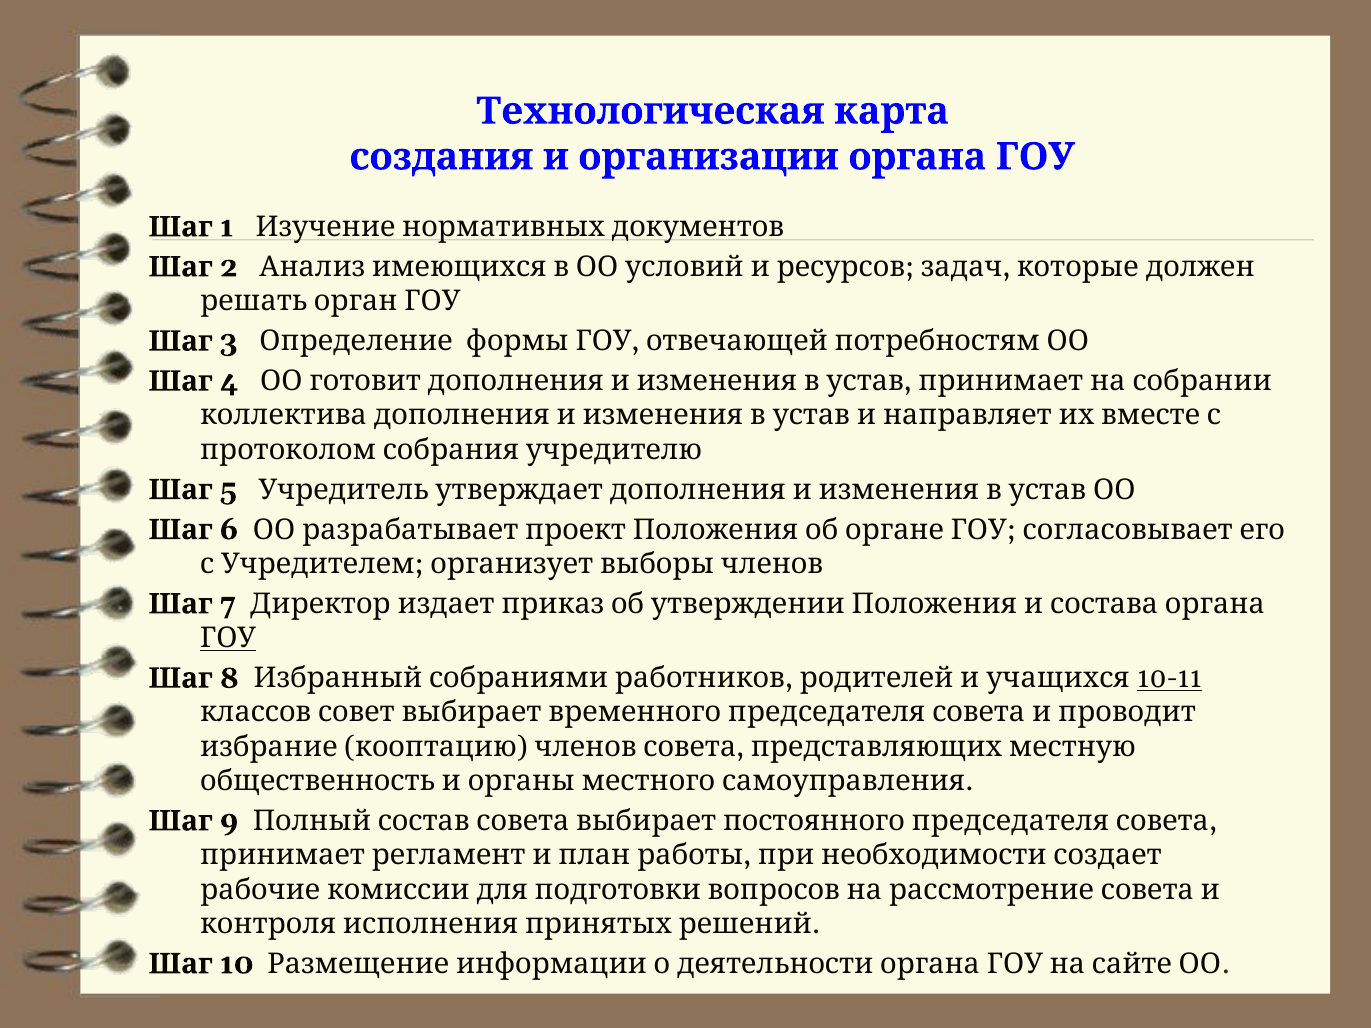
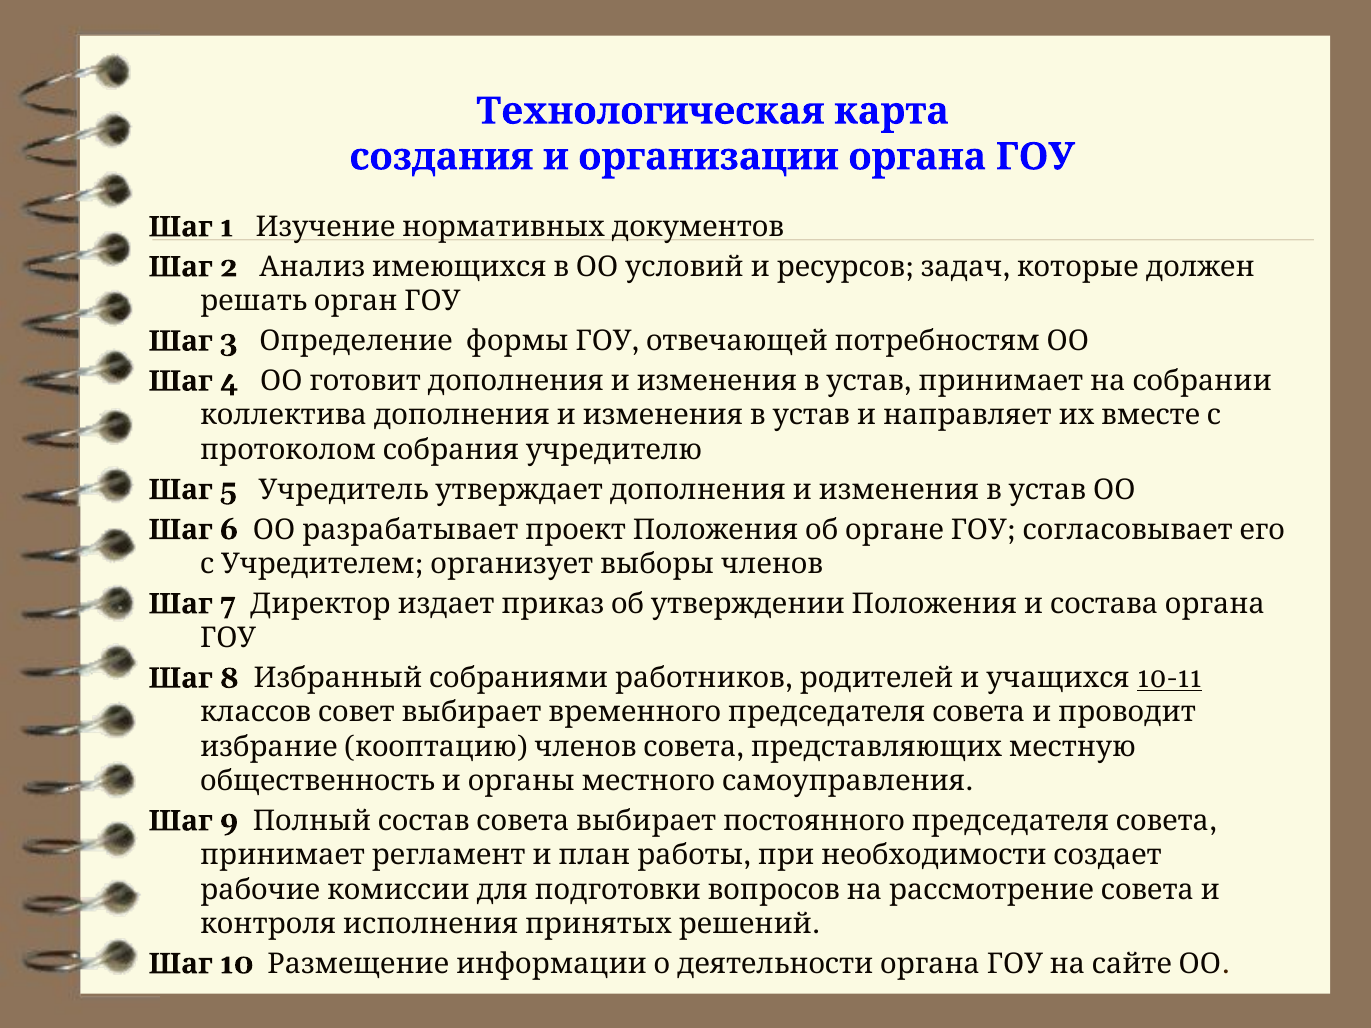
ГОУ underline: present -> none (228, 638)
